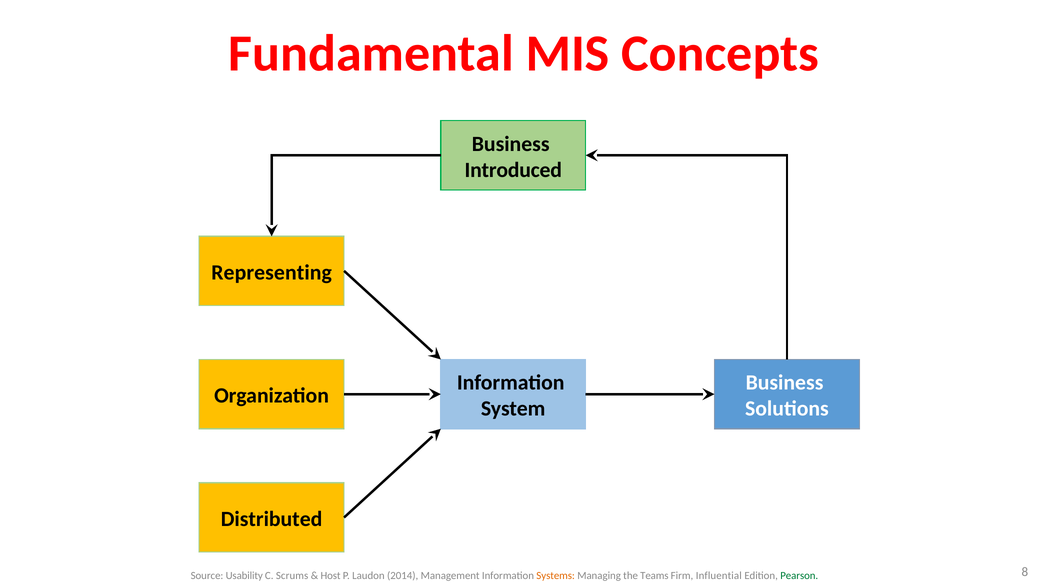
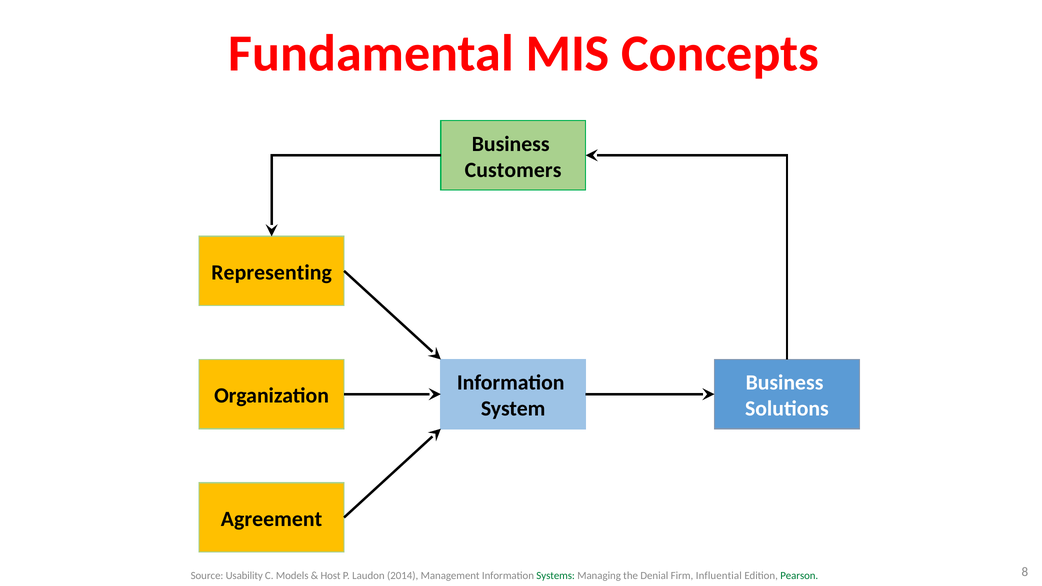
Introduced: Introduced -> Customers (513, 170)
Distributed: Distributed -> Agreement (272, 519)
Scrums: Scrums -> Models (292, 576)
Systems colour: orange -> green (556, 576)
Teams: Teams -> Denial (654, 576)
